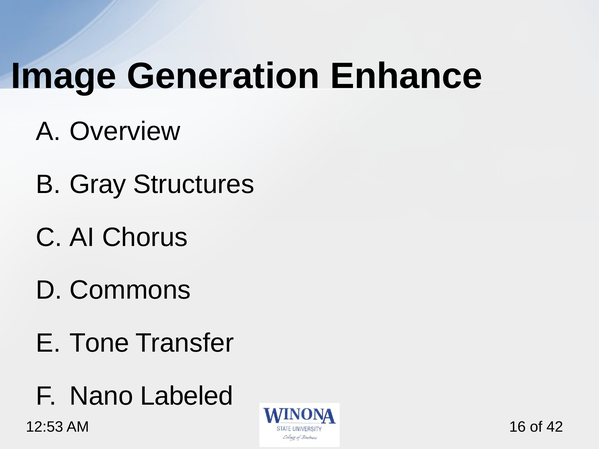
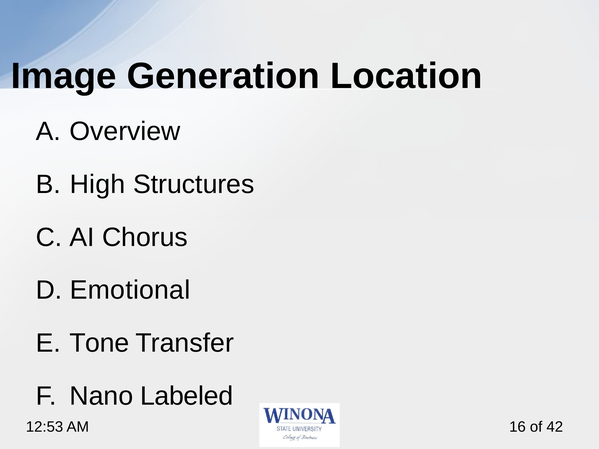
Enhance: Enhance -> Location (406, 76)
Gray: Gray -> High (98, 185)
Commons: Commons -> Emotional (130, 290)
